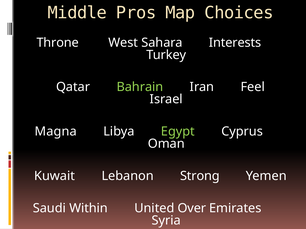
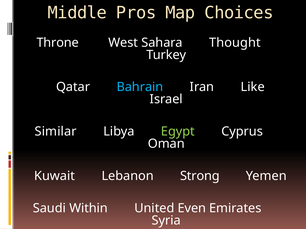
Interests: Interests -> Thought (235, 43)
Bahrain colour: light green -> light blue (140, 87)
Feel: Feel -> Like (253, 87)
Magna: Magna -> Similar (56, 132)
Over: Over -> Even (192, 209)
